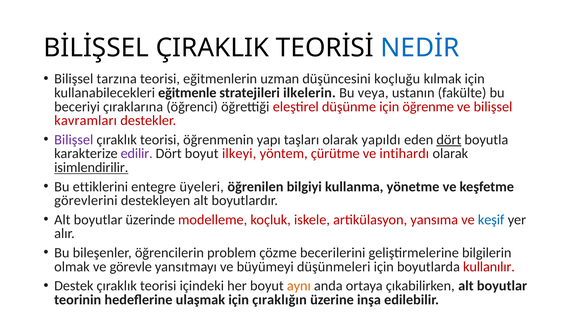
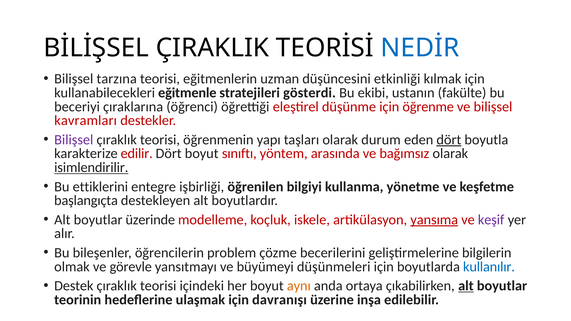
koçluğu: koçluğu -> etkinliği (397, 79)
ilkelerin: ilkelerin -> gösterdi (309, 93)
veya: veya -> ekibi (373, 93)
yapıldı: yapıldı -> durum (381, 140)
edilir colour: purple -> red (137, 154)
ilkeyi: ilkeyi -> sınıftı (239, 154)
çürütme: çürütme -> arasında (335, 154)
intihardı: intihardı -> bağımsız (404, 154)
üyeleri: üyeleri -> işbirliği (202, 187)
görevlerini: görevlerini -> başlangıçta (86, 201)
yansıma underline: none -> present (434, 220)
keşif colour: blue -> purple (491, 220)
kullanılır colour: red -> blue (489, 267)
alt underline: none -> present (466, 286)
çıraklığın: çıraklığın -> davranışı (280, 300)
